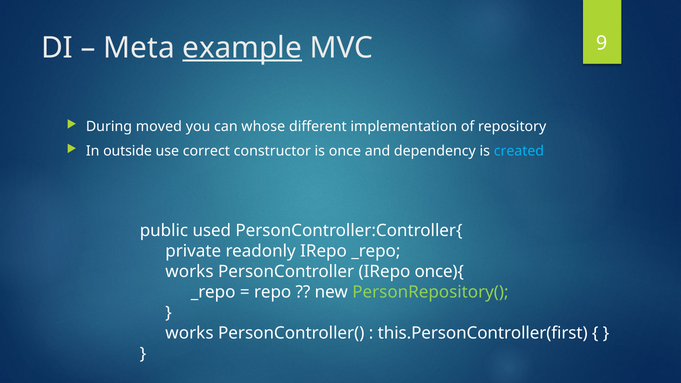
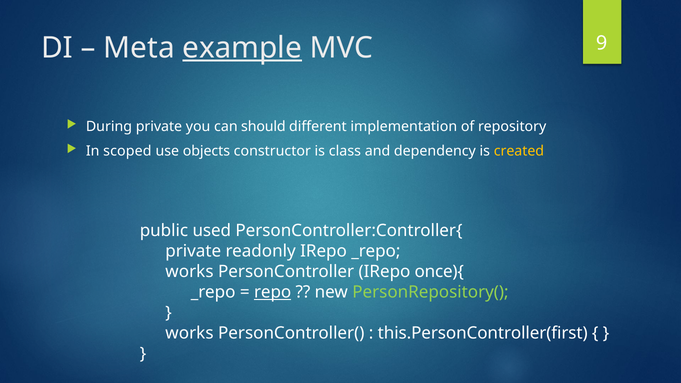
During moved: moved -> private (159, 127)
whose: whose -> should (263, 127)
outside: outside -> scoped (127, 151)
correct: correct -> objects (206, 151)
once: once -> class (345, 151)
created colour: light blue -> yellow (519, 151)
repo underline: none -> present (273, 292)
